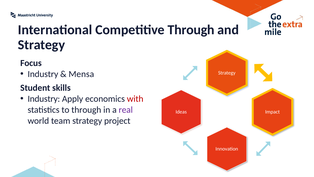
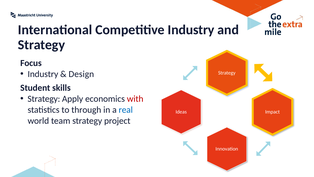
Competitive Through: Through -> Industry (191, 30)
Mensa: Mensa -> Design (81, 74)
Industry: Industry -> Strategy (44, 99)
real colour: purple -> blue (126, 110)
